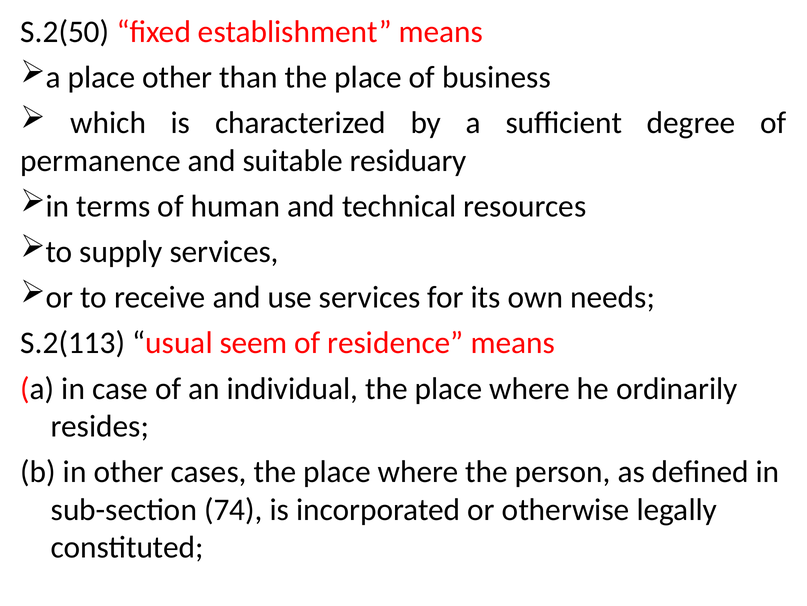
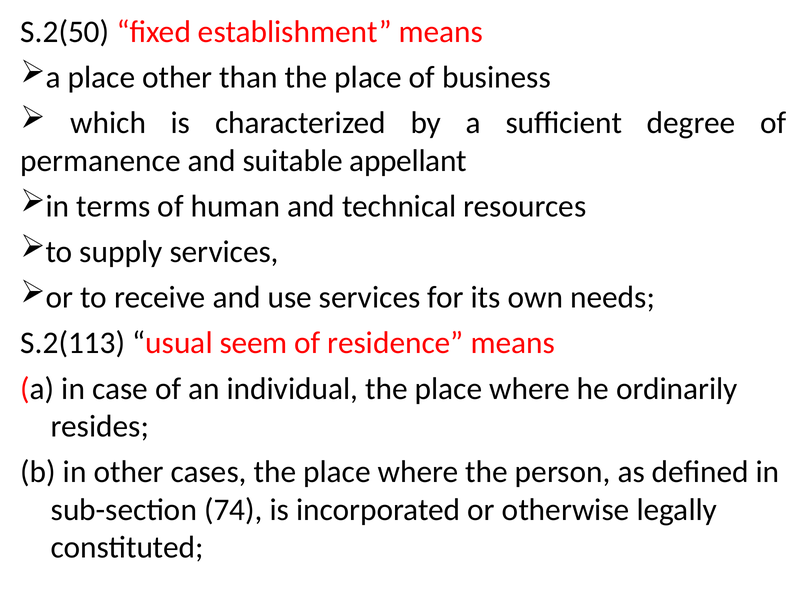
residuary: residuary -> appellant (408, 161)
